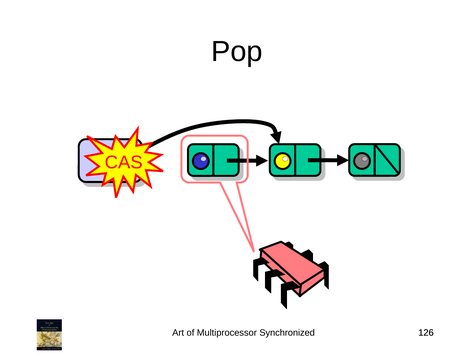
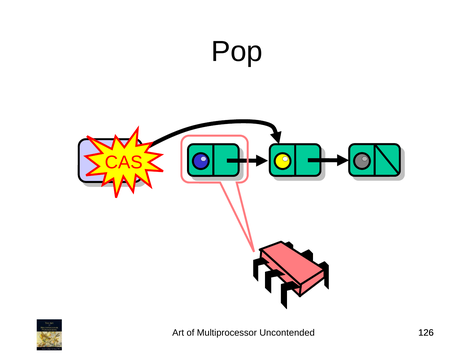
Synchronized: Synchronized -> Uncontended (287, 332)
